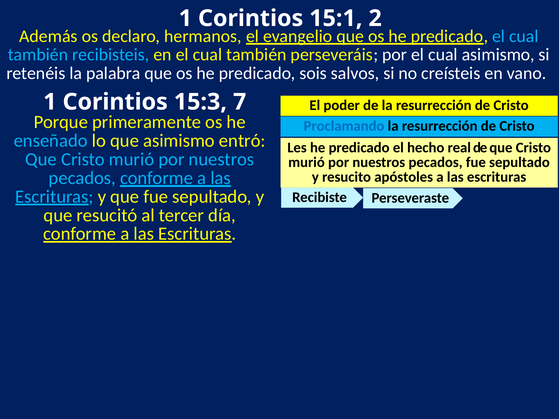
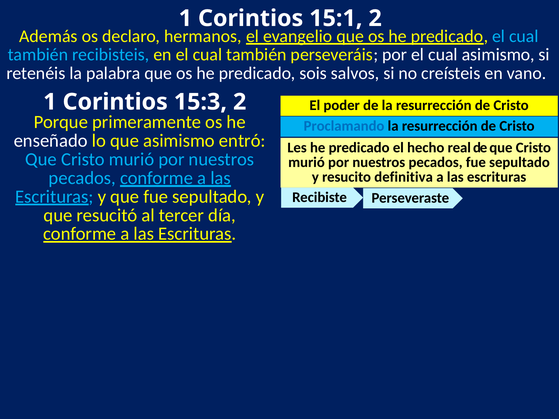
7: 7 -> 2 (240, 102)
enseñado colour: light blue -> white (51, 141)
apóstoles: apóstoles -> definitiva (404, 177)
